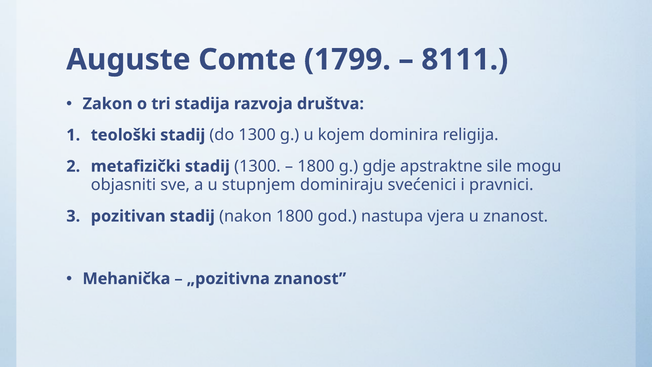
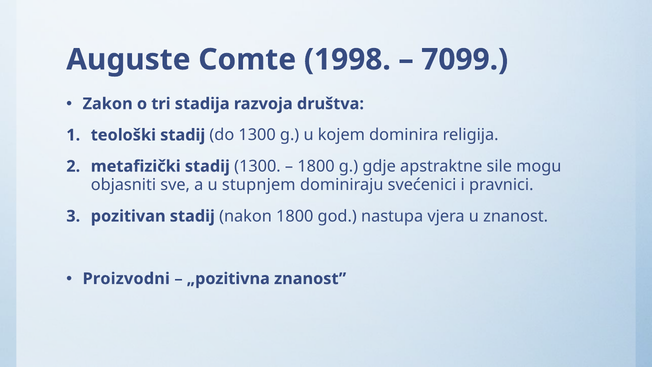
1799: 1799 -> 1998 (347, 60)
8111: 8111 -> 7099 (465, 60)
Mehanička: Mehanička -> Proizvodni (126, 279)
